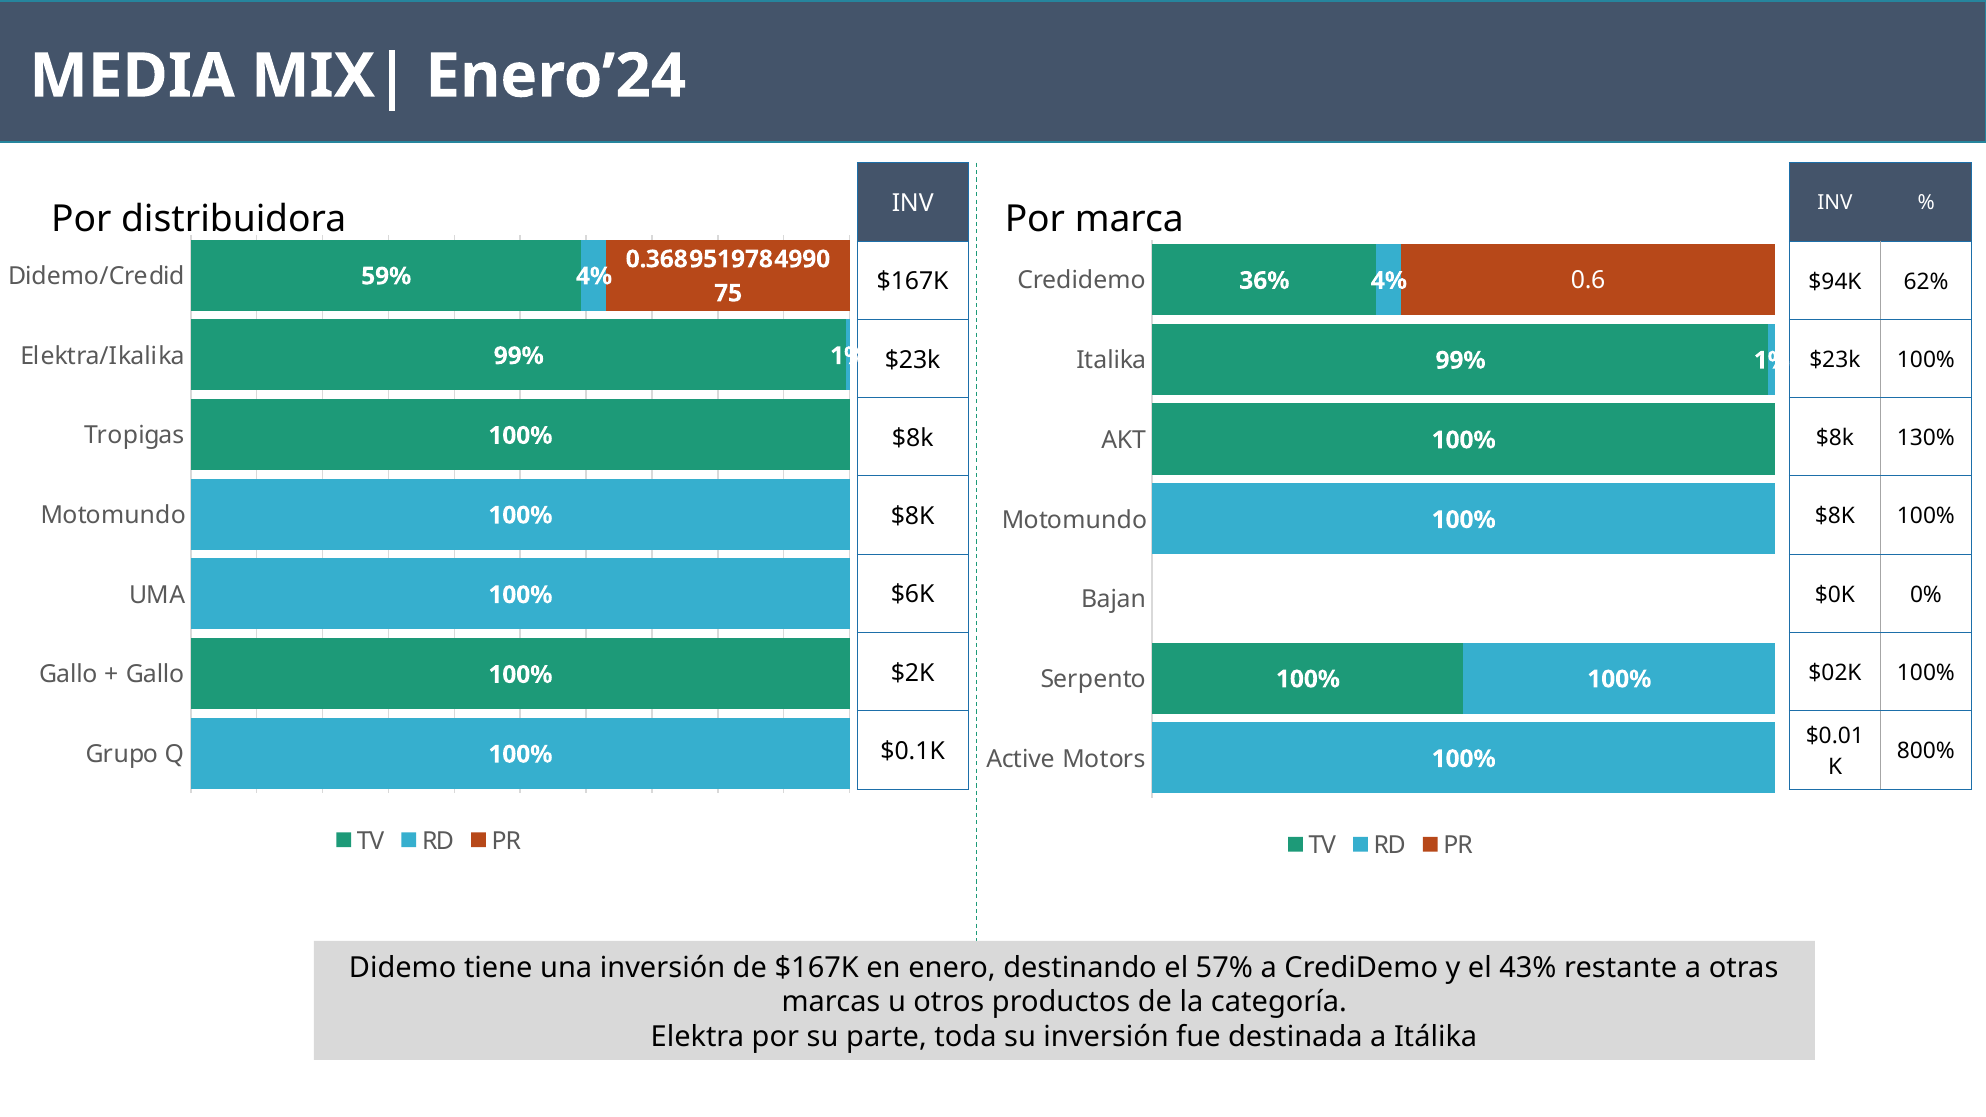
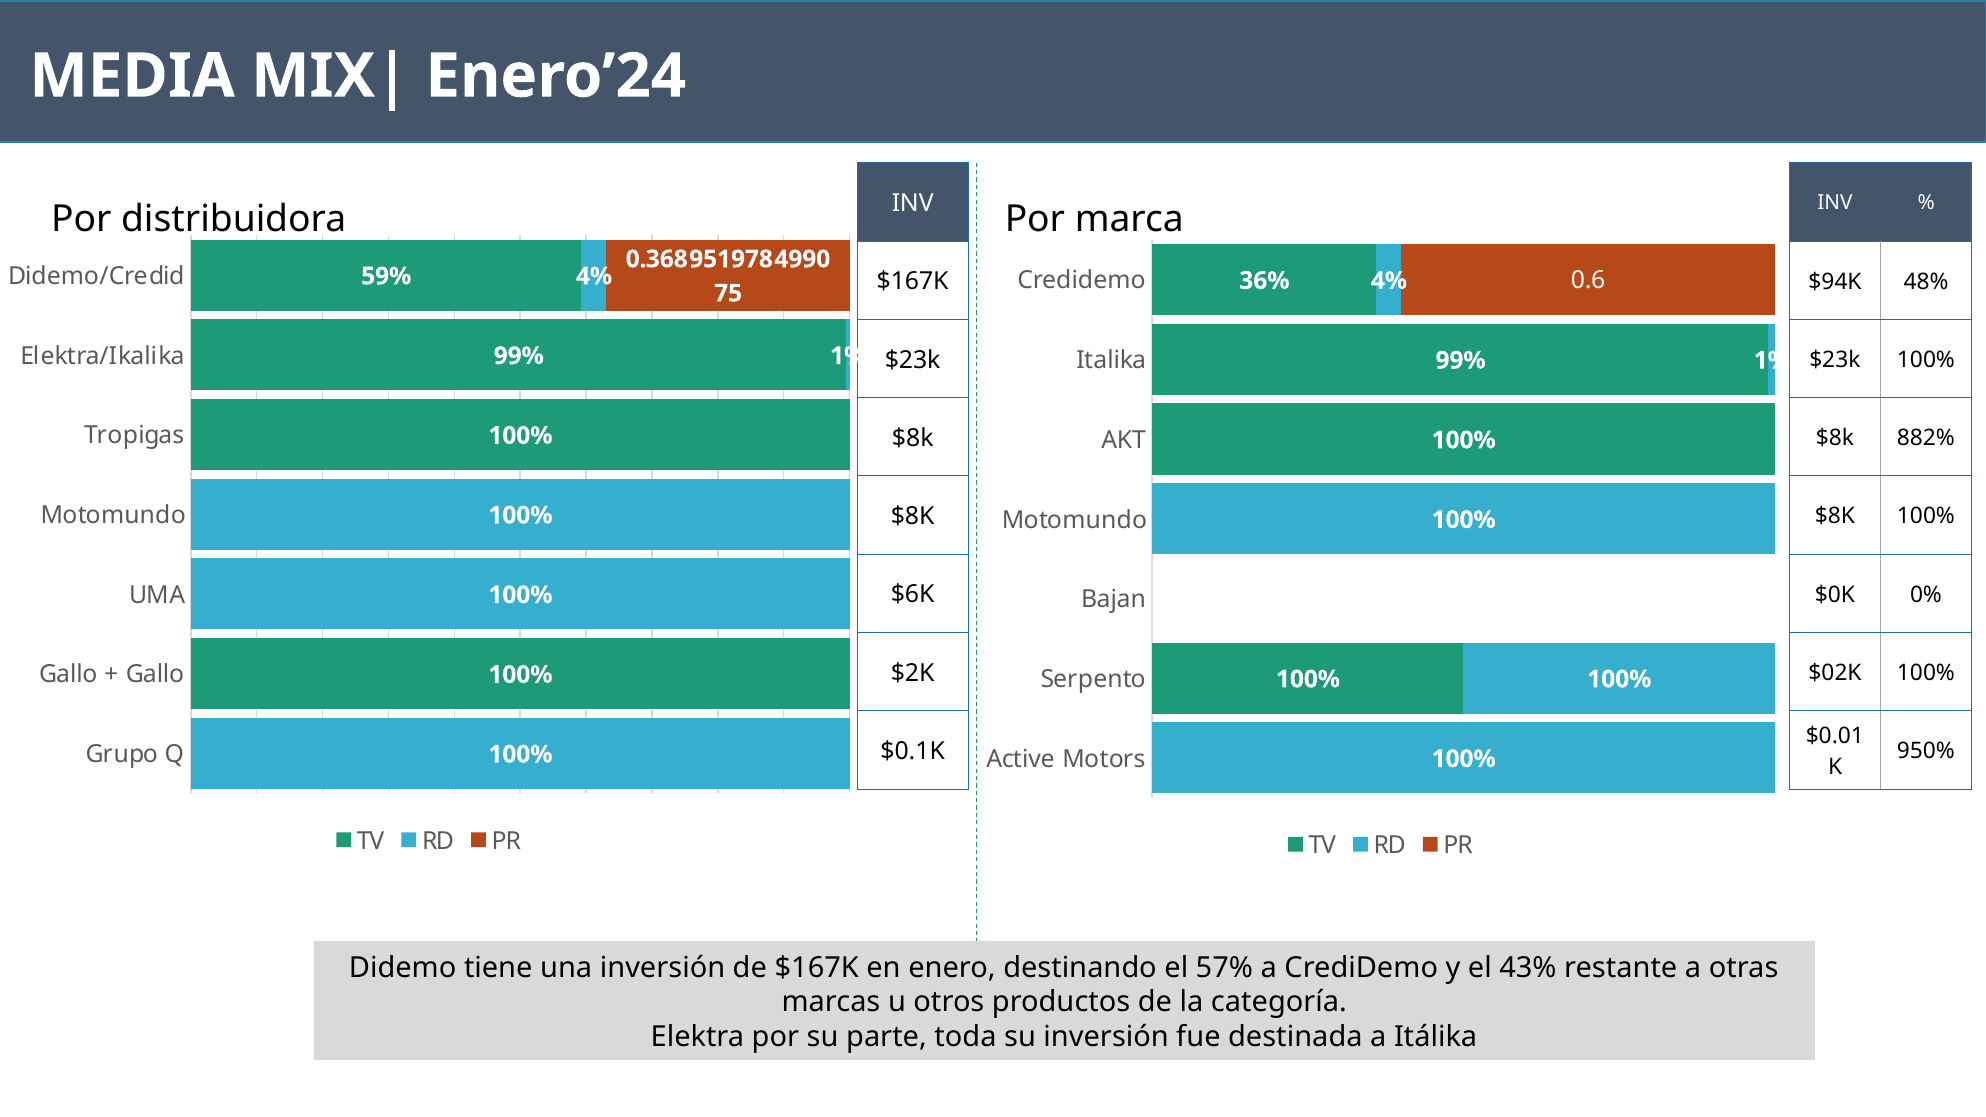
62%: 62% -> 48% (1926, 282)
130%: 130% -> 882% (1926, 438)
800%: 800% -> 950% (1926, 751)
